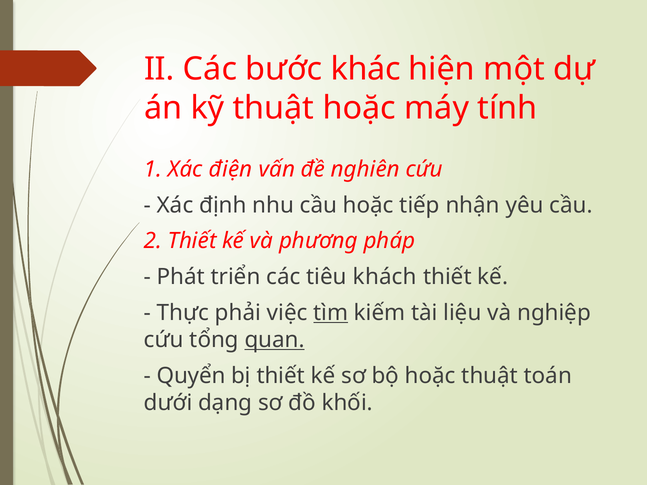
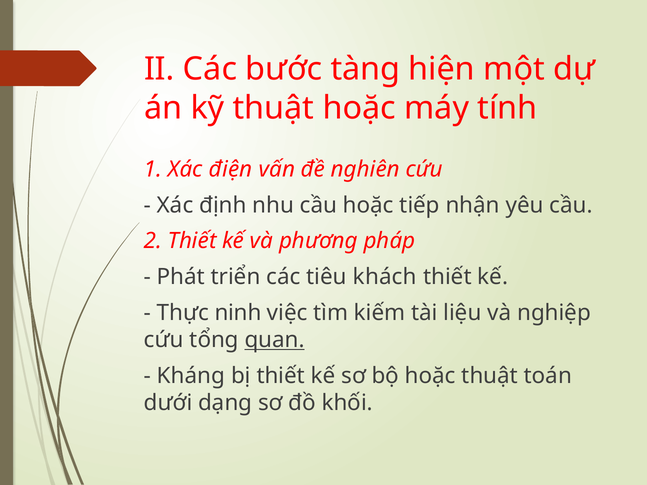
khác: khác -> tàng (366, 69)
phải: phải -> ninh (238, 313)
tìm underline: present -> none (331, 313)
Quyển: Quyển -> Kháng (191, 376)
